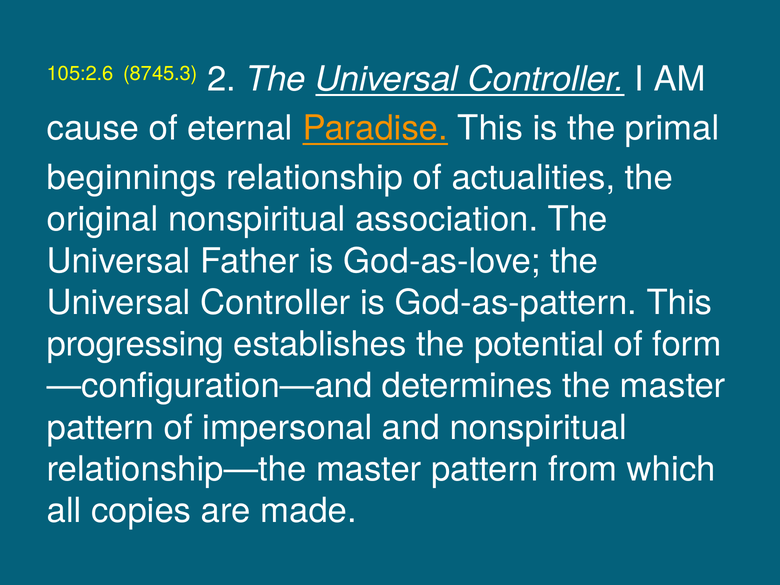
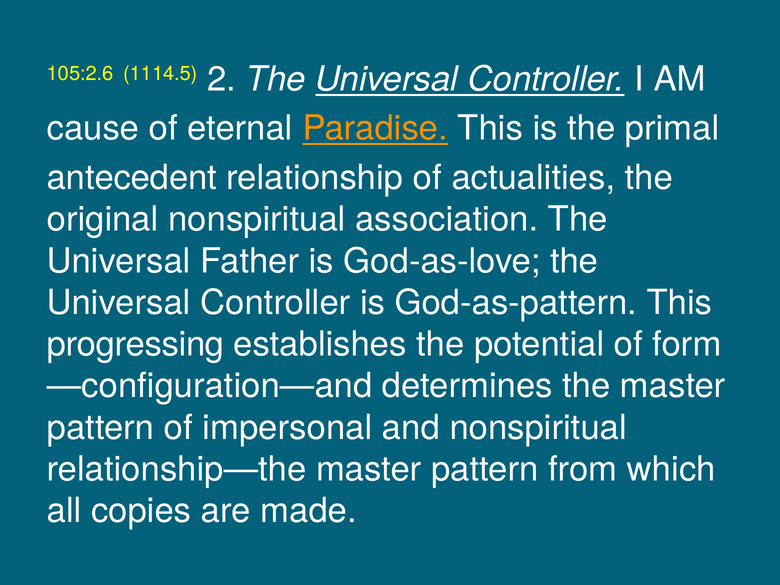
8745.3: 8745.3 -> 1114.5 (160, 74)
beginnings: beginnings -> antecedent (132, 178)
